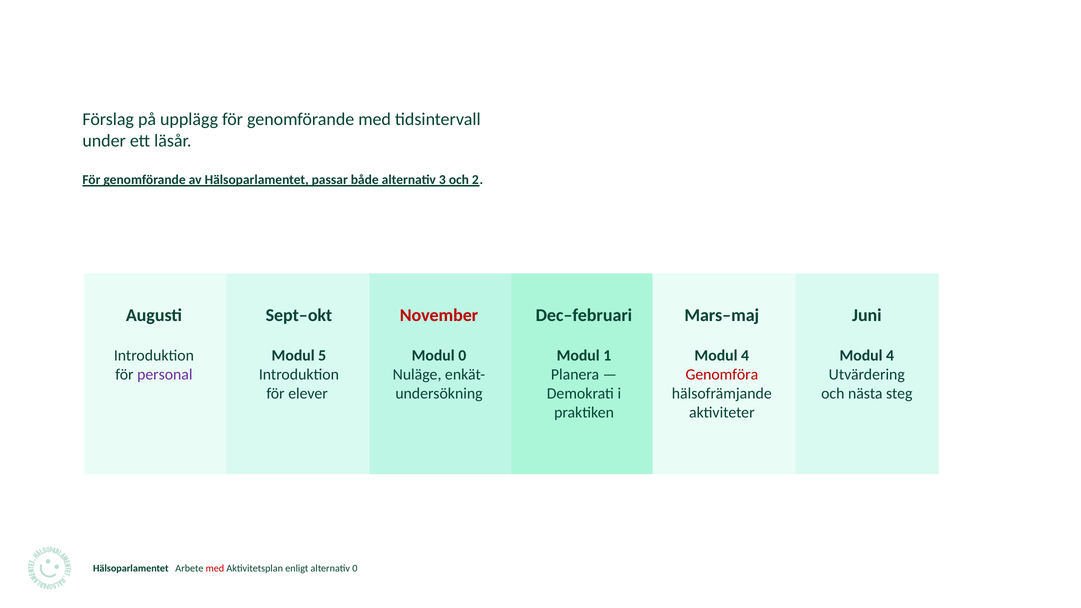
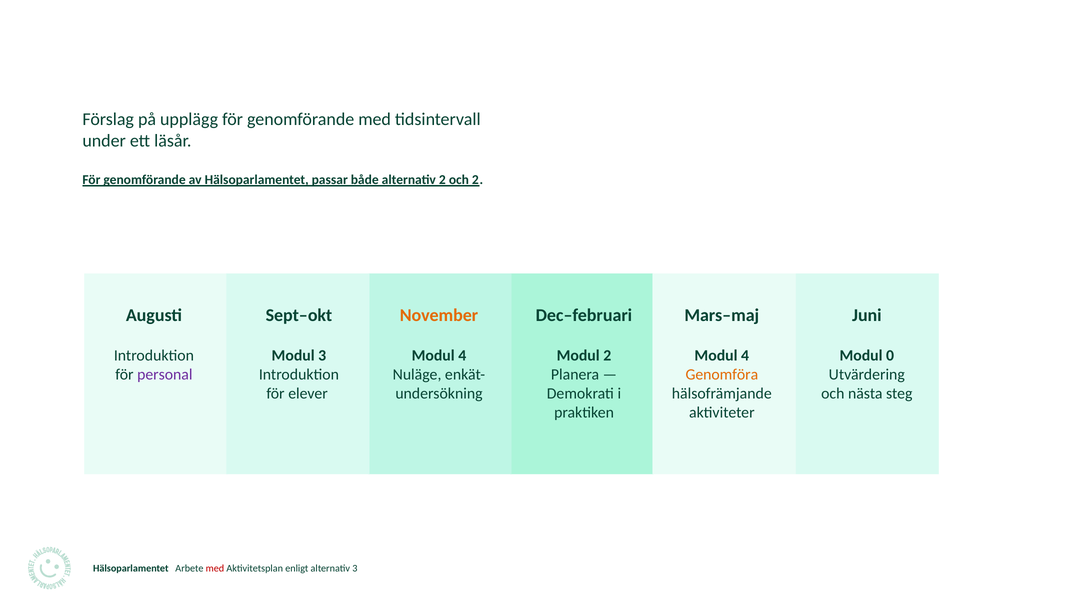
alternativ 3: 3 -> 2 (442, 180)
November colour: red -> orange (439, 315)
Modul 5: 5 -> 3 (322, 356)
0: 0 -> 4 (462, 356)
Modul 1: 1 -> 2 (607, 356)
4: 4 -> 0 (890, 356)
Genomföra colour: red -> orange (722, 375)
alternativ 0: 0 -> 3 (355, 569)
